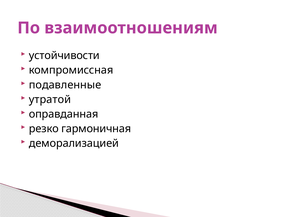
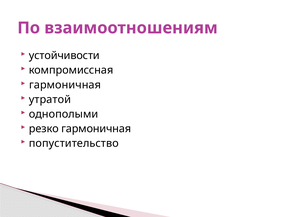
подавленные: подавленные -> гармоничная (65, 85)
оправданная: оправданная -> однополыми (64, 114)
деморализацией: деморализацией -> попустительство (74, 143)
